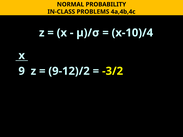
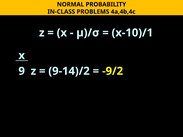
x-10)/4: x-10)/4 -> x-10)/1 (132, 33)
9-12)/2: 9-12)/2 -> 9-14)/2 (69, 71)
-3/2: -3/2 -> -9/2 (113, 71)
